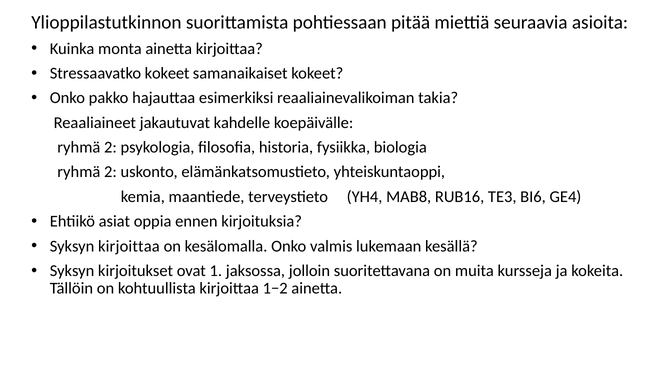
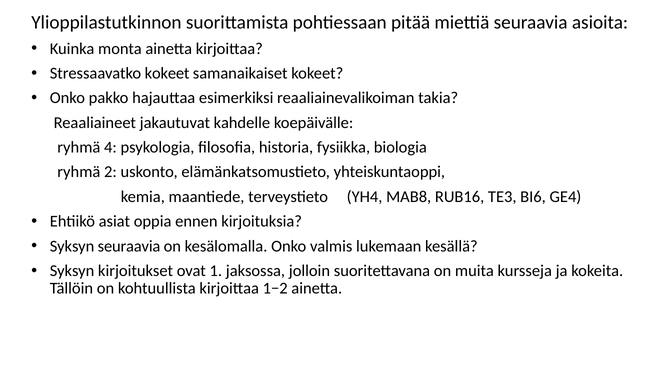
2: 2 -> 4 (110, 147)
Syksyn kirjoittaa: kirjoittaa -> seuraavia (129, 246)
